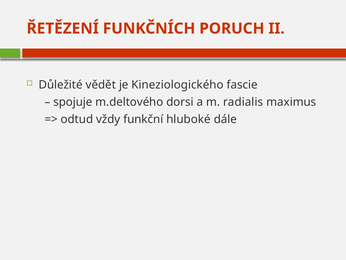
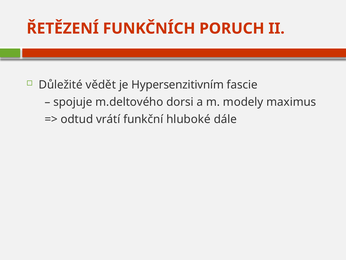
Kineziologického: Kineziologického -> Hypersenzitivním (178, 85)
radialis: radialis -> modely (243, 102)
vždy: vždy -> vrátí (108, 119)
